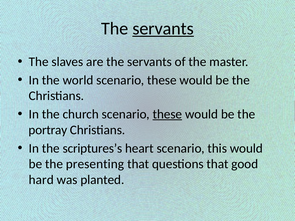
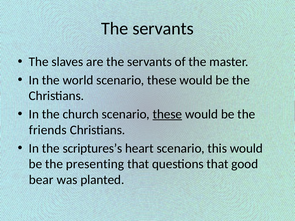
servants underline: present -> none (163, 29)
portray: portray -> friends (48, 130)
hard: hard -> bear (41, 180)
